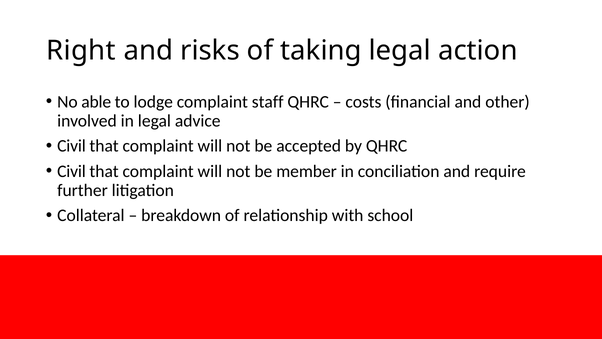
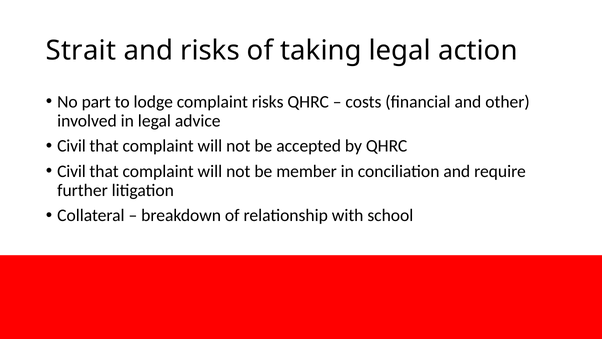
Right: Right -> Strait (81, 51)
able: able -> part (96, 102)
complaint staff: staff -> risks (268, 102)
